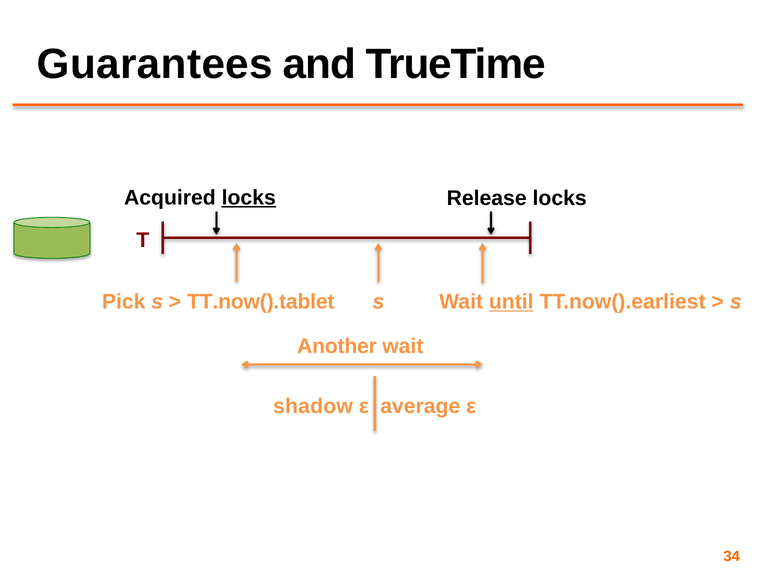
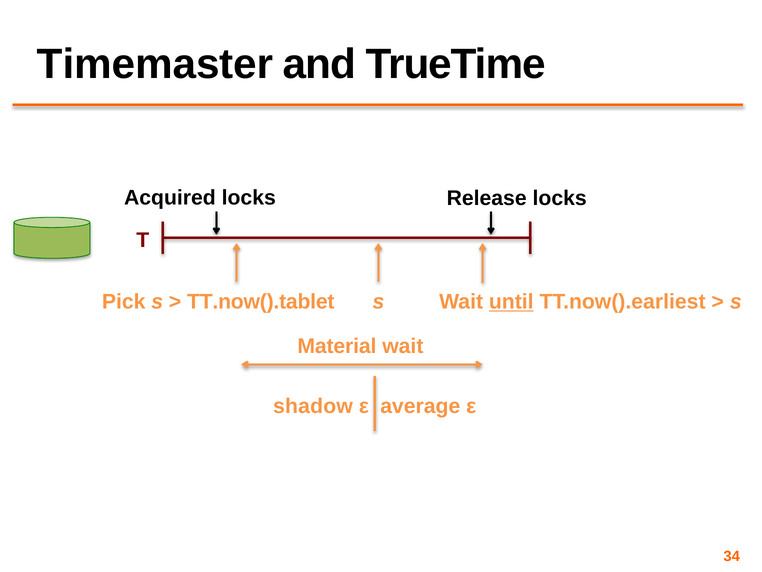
Guarantees: Guarantees -> Timemaster (155, 64)
locks underline: present -> none (249, 197)
Another: Another -> Material (337, 346)
